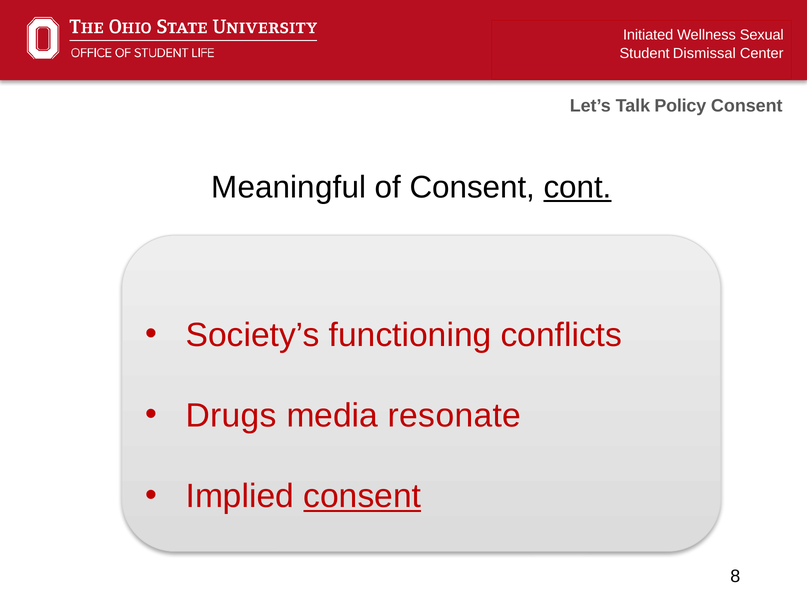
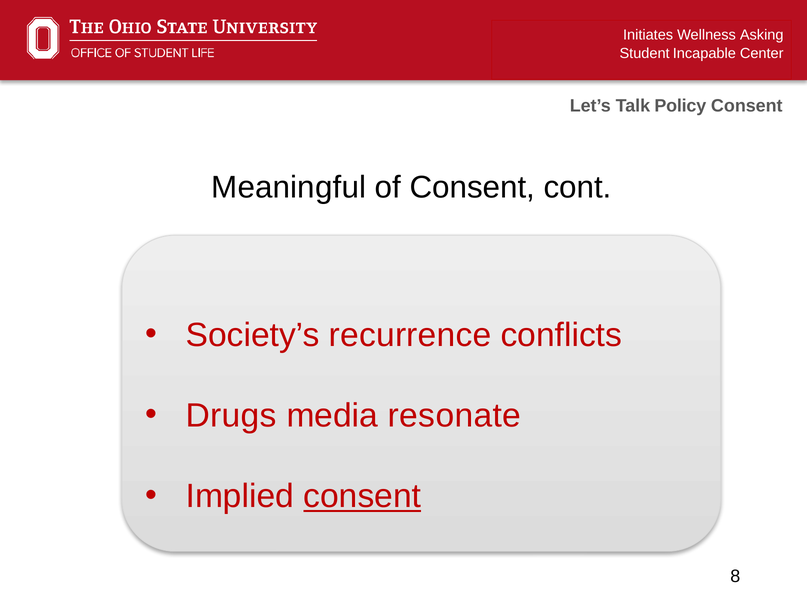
Initiated: Initiated -> Initiates (648, 35)
Sexual: Sexual -> Asking (762, 35)
Dismissal: Dismissal -> Incapable (704, 53)
cont underline: present -> none (578, 187)
functioning: functioning -> recurrence (410, 335)
